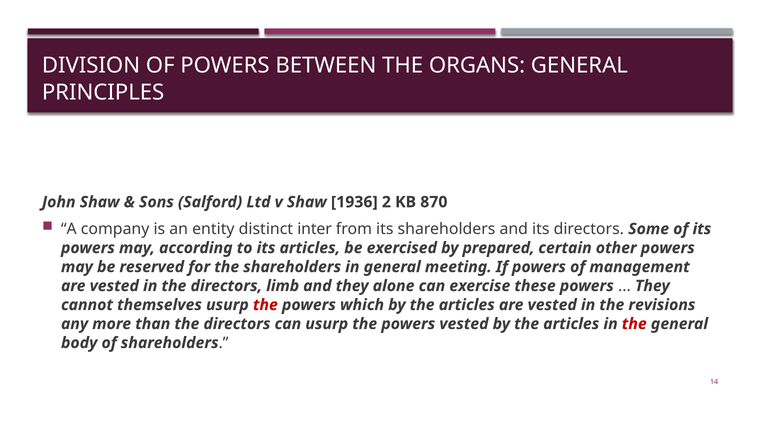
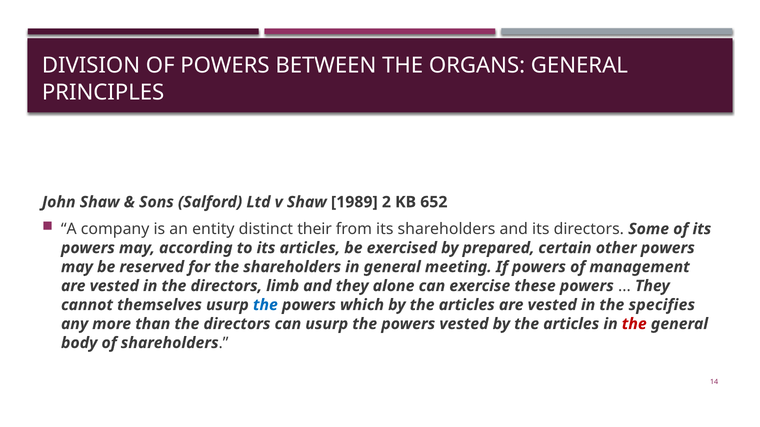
1936: 1936 -> 1989 (354, 202)
870: 870 -> 652 (434, 202)
inter: inter -> their (315, 229)
the colour: red -> blue (265, 305)
revisions: revisions -> specifies (662, 305)
